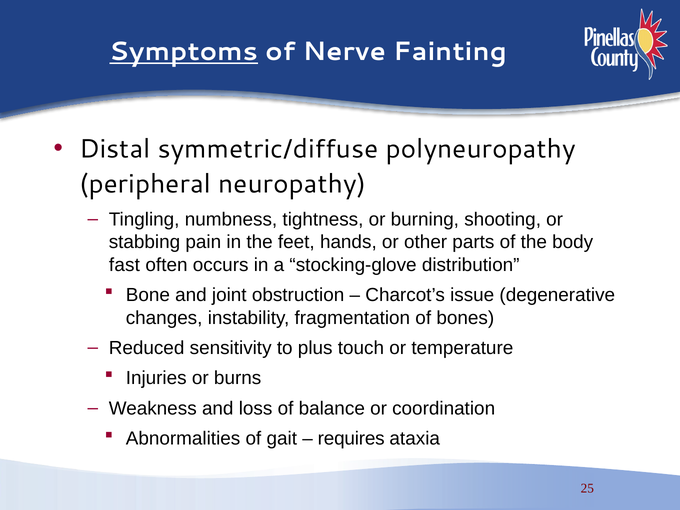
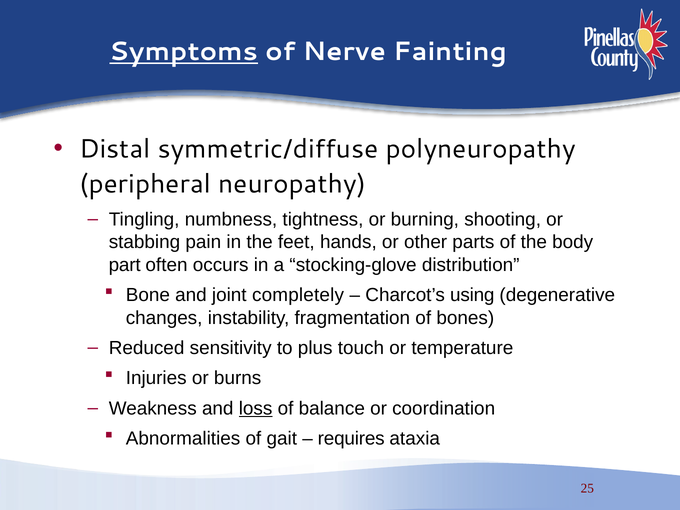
fast: fast -> part (125, 265)
obstruction: obstruction -> completely (298, 295)
issue: issue -> using (472, 295)
loss underline: none -> present (256, 408)
